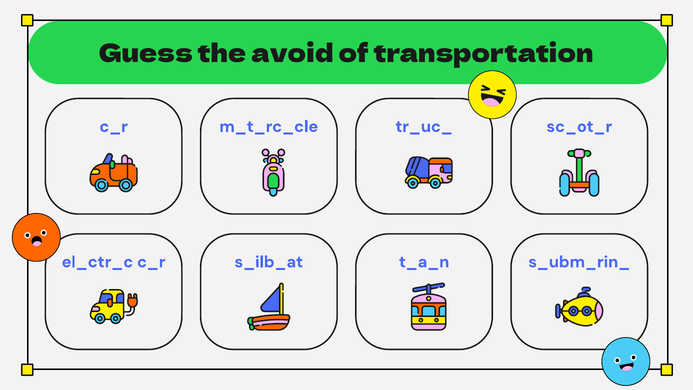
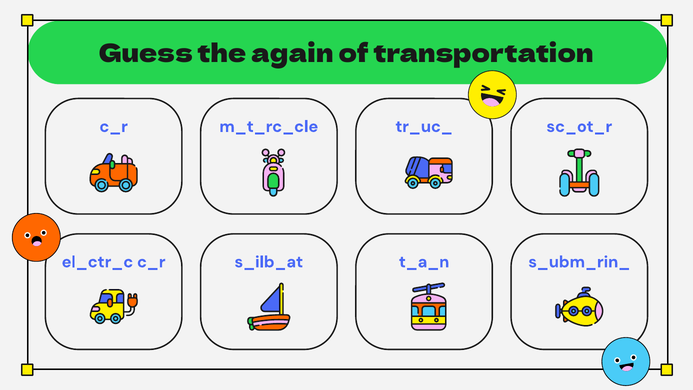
avoid: avoid -> again (292, 54)
